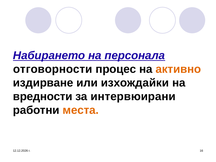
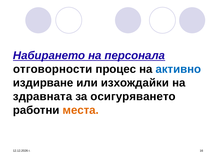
активно colour: orange -> blue (178, 69)
вредности: вредности -> здравната (43, 97)
интервюирани: интервюирани -> осигуряването (133, 97)
